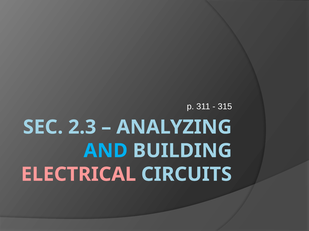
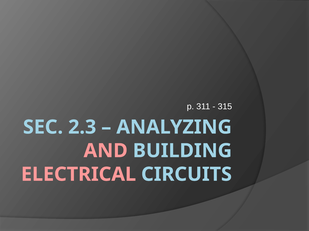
AND colour: light blue -> pink (106, 151)
